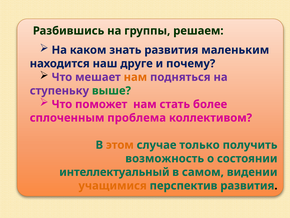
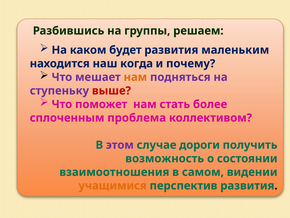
знать: знать -> будет (125, 50)
друге: друге -> когда (137, 63)
выше colour: green -> red (111, 91)
этом colour: orange -> purple (120, 145)
только: только -> дороги (200, 145)
интеллектуальный: интеллектуальный -> взаимоотношения (114, 172)
